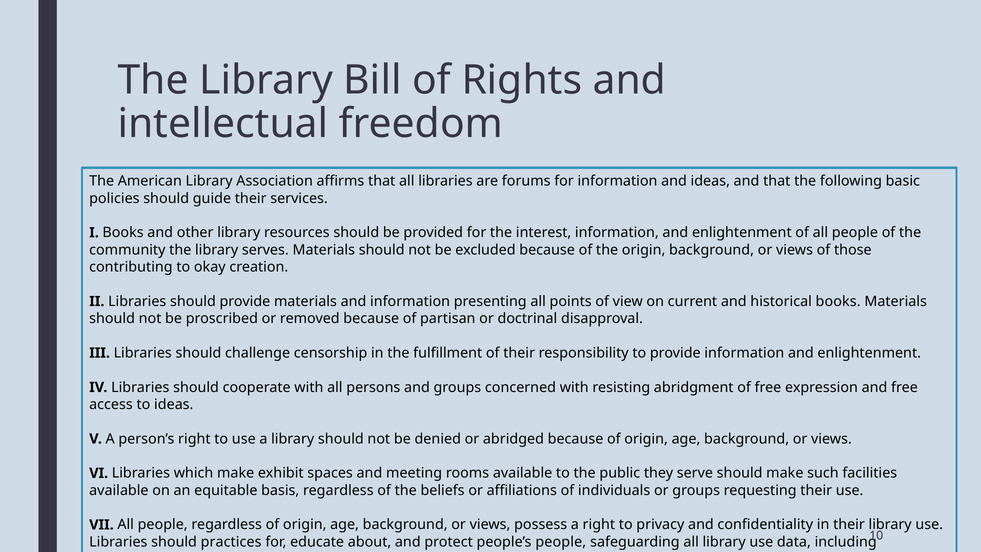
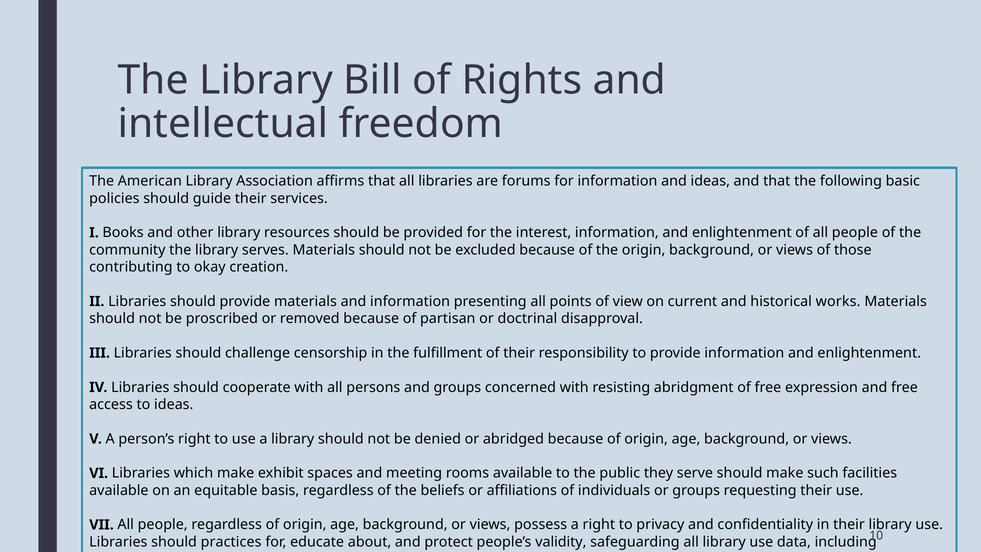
historical books: books -> works (838, 301)
people’s people: people -> validity (561, 542)
